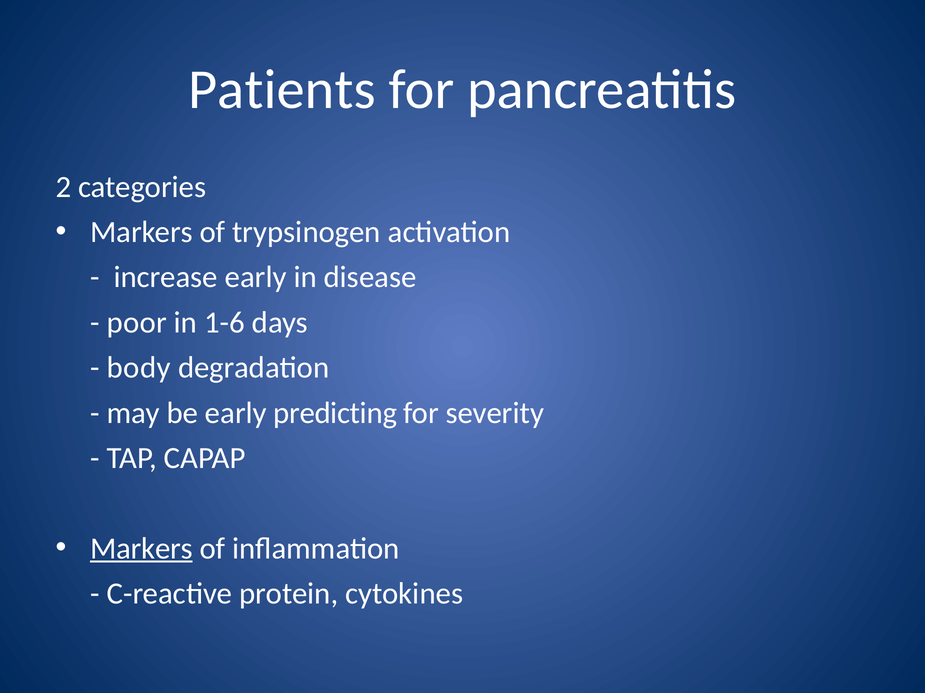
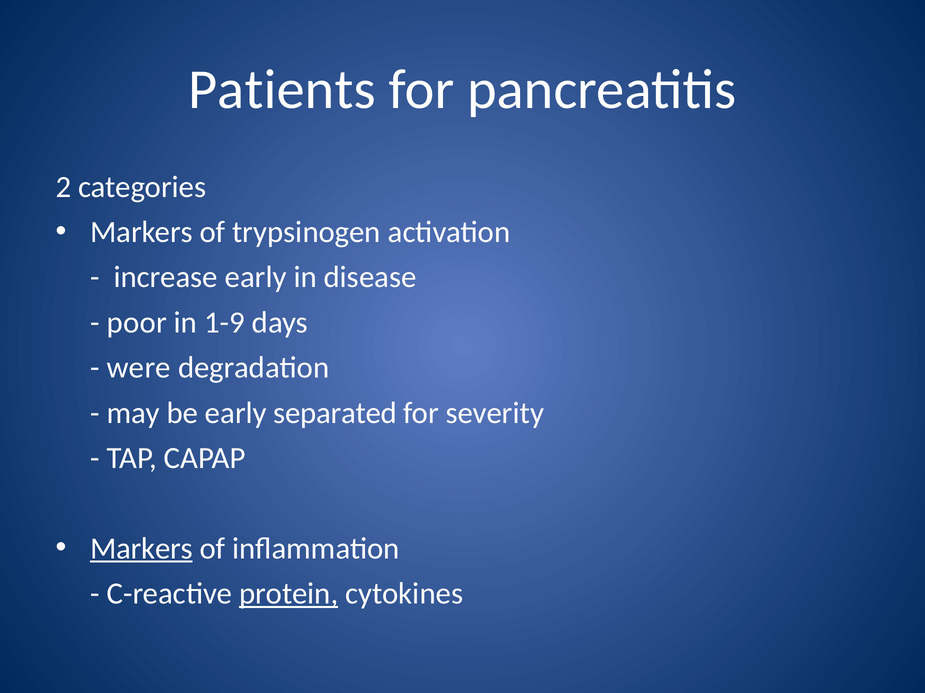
1-6: 1-6 -> 1-9 (224, 323)
body: body -> were (139, 368)
predicting: predicting -> separated (335, 413)
protein underline: none -> present (289, 594)
